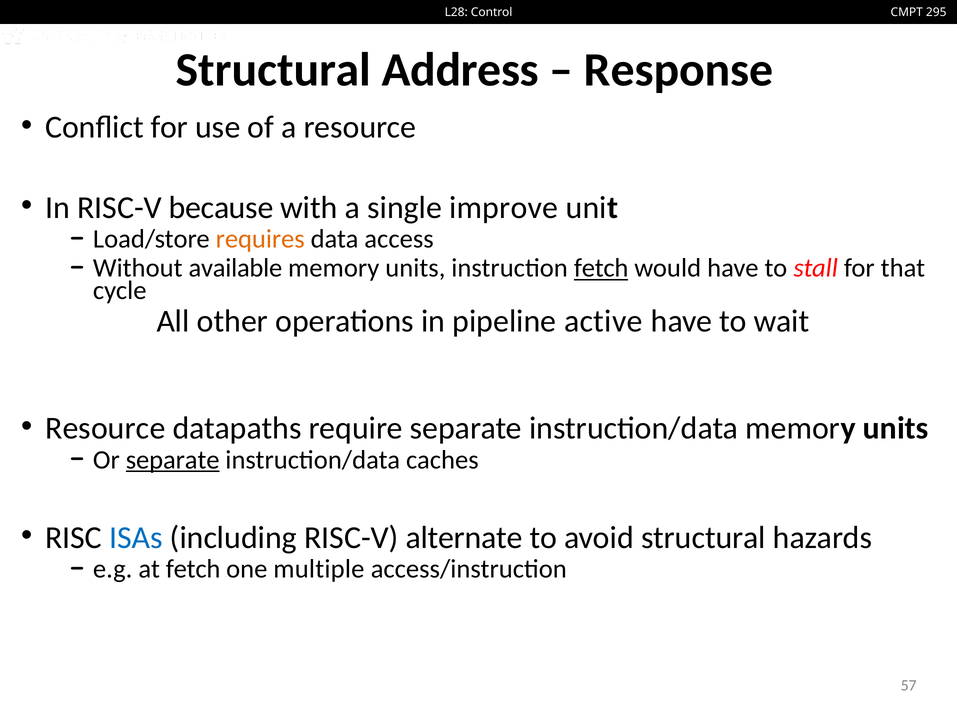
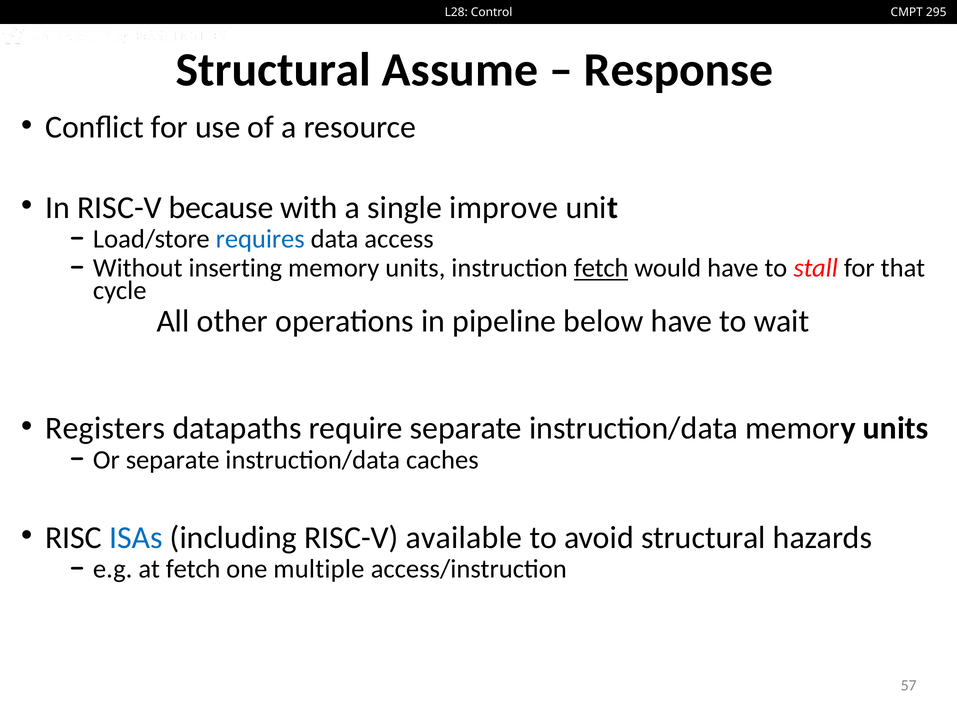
Address: Address -> Assume (460, 70)
requires colour: orange -> blue (260, 239)
available: available -> inserting (235, 268)
active: active -> below (603, 321)
Resource: Resource -> Registers (105, 428)
separate underline: present -> none (173, 460)
alternate: alternate -> available (464, 537)
